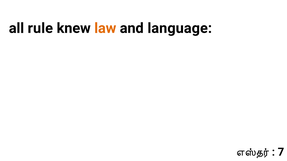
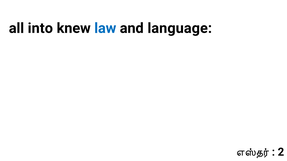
rule: rule -> into (40, 28)
law colour: orange -> blue (105, 28)
7: 7 -> 2 (281, 152)
